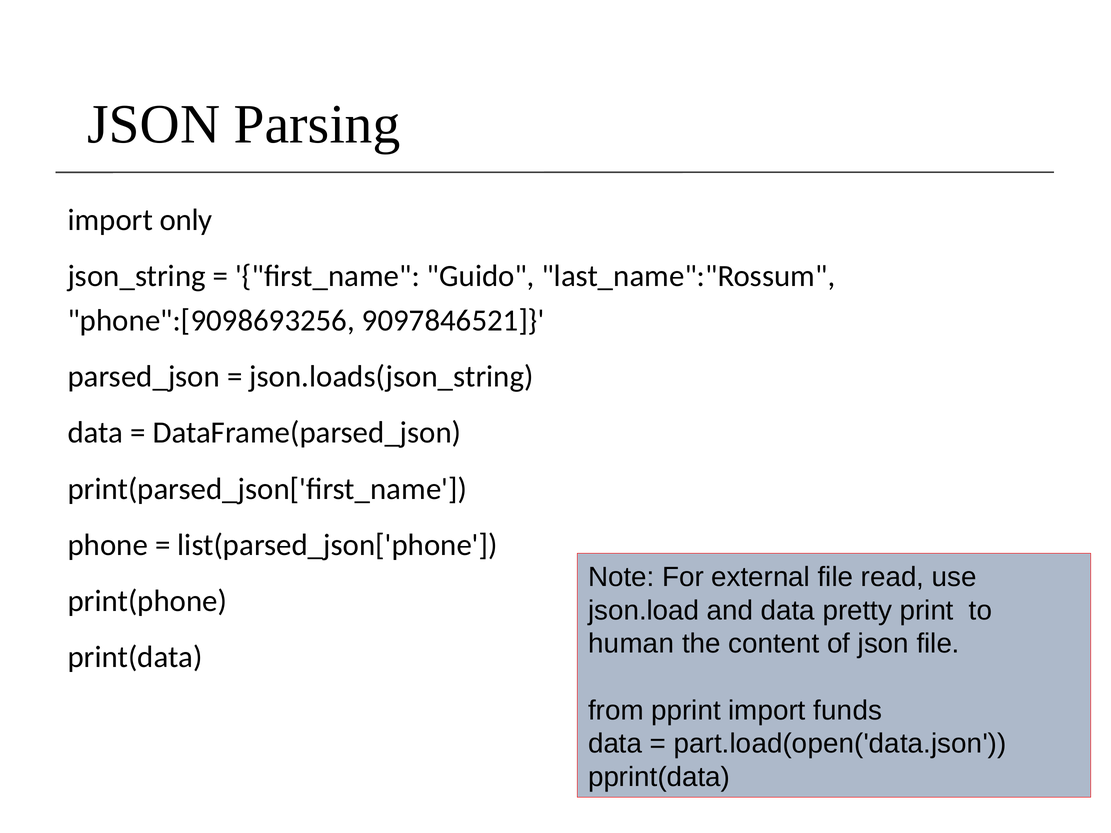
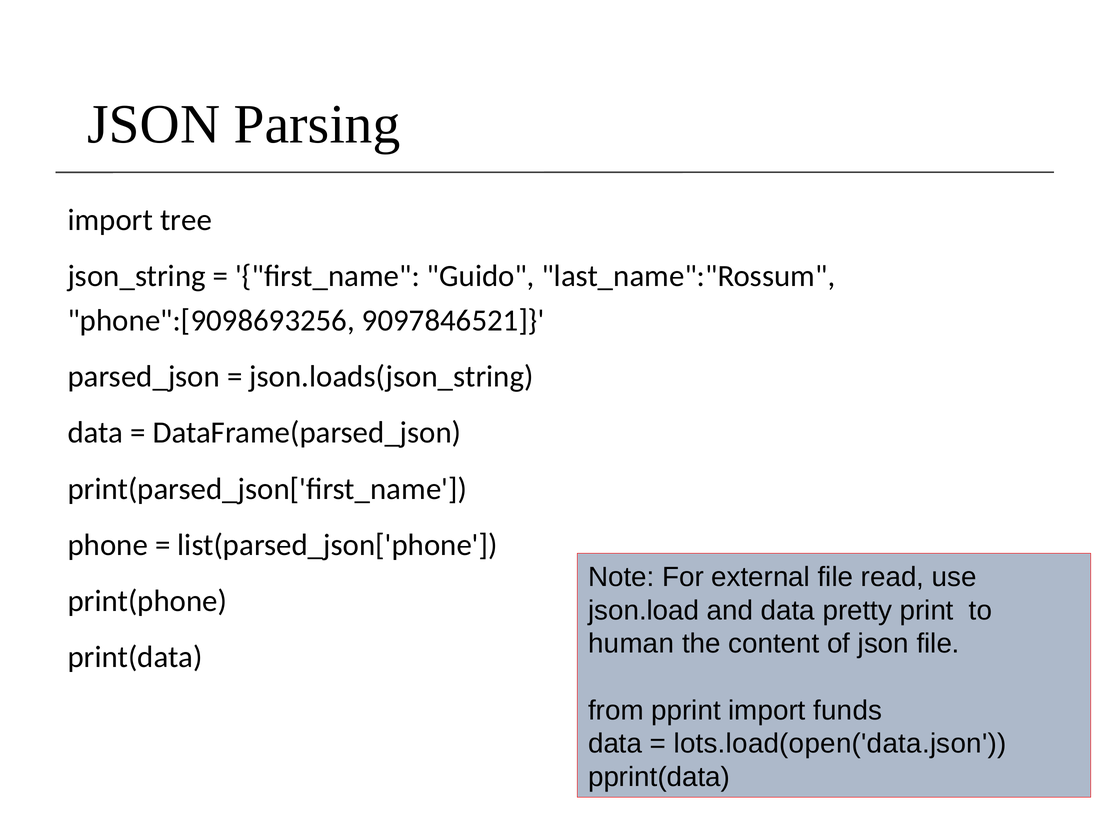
only: only -> tree (186, 220)
part.load(open('data.json: part.load(open('data.json -> lots.load(open('data.json (840, 744)
